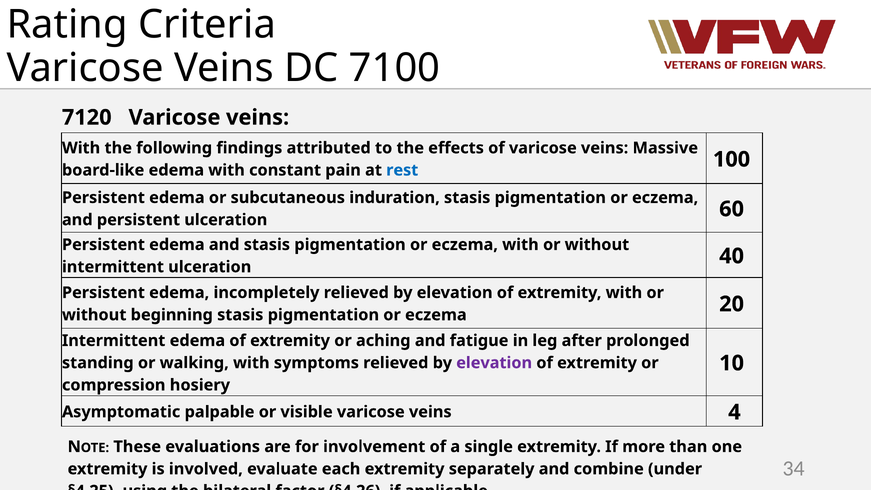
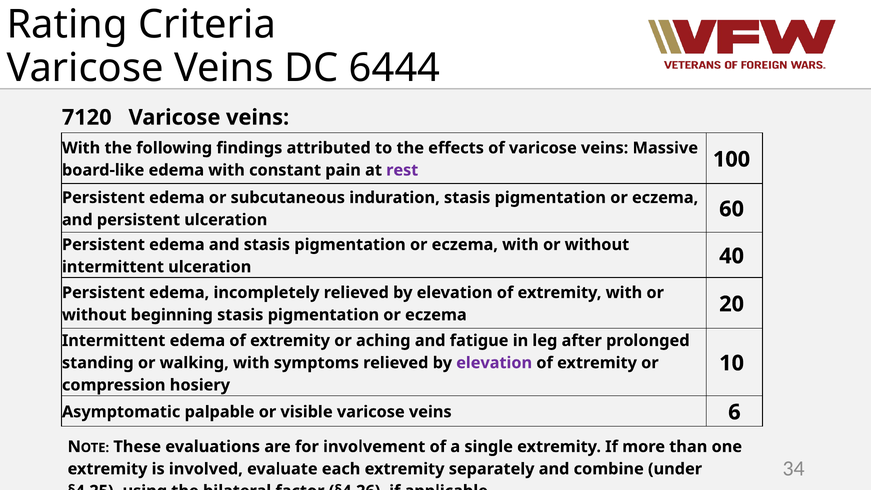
7100: 7100 -> 6444 (395, 68)
rest colour: blue -> purple (402, 170)
4: 4 -> 6 (734, 412)
